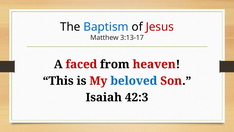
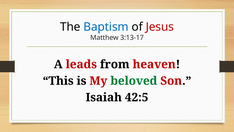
faced: faced -> leads (81, 64)
beloved colour: blue -> green (134, 81)
42:3: 42:3 -> 42:5 (137, 97)
